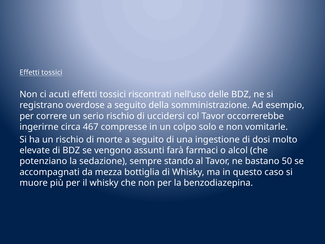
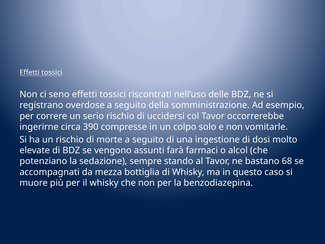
acuti: acuti -> seno (59, 94)
467: 467 -> 390 (91, 127)
50: 50 -> 68 (287, 161)
